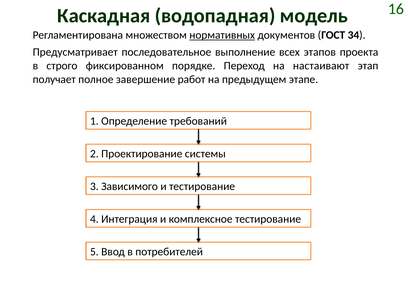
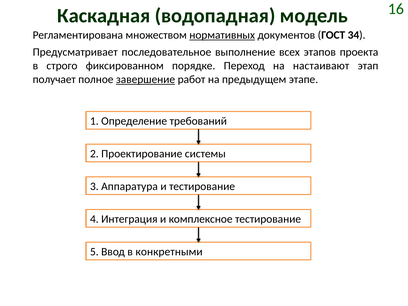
завершение underline: none -> present (146, 79)
Зависимого: Зависимого -> Аппаратура (130, 187)
потребителей: потребителей -> конкретными (169, 252)
